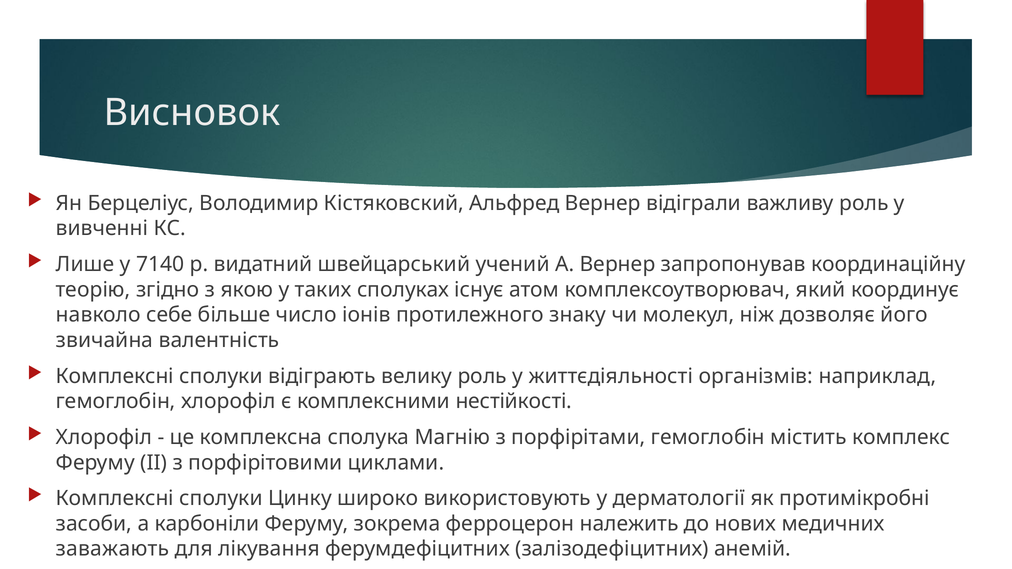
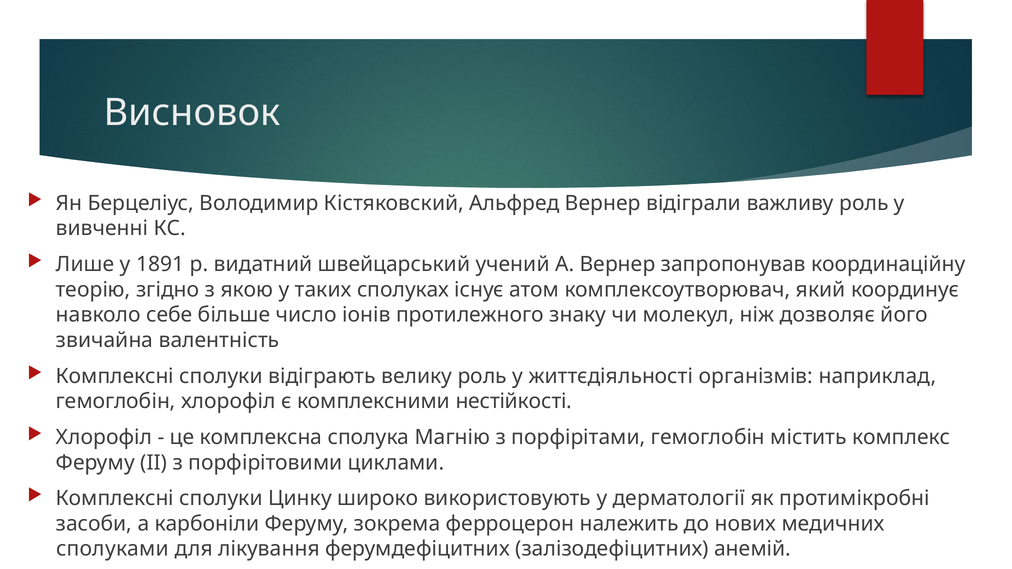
7140: 7140 -> 1891 (160, 264)
заважають: заважають -> сполуками (113, 549)
